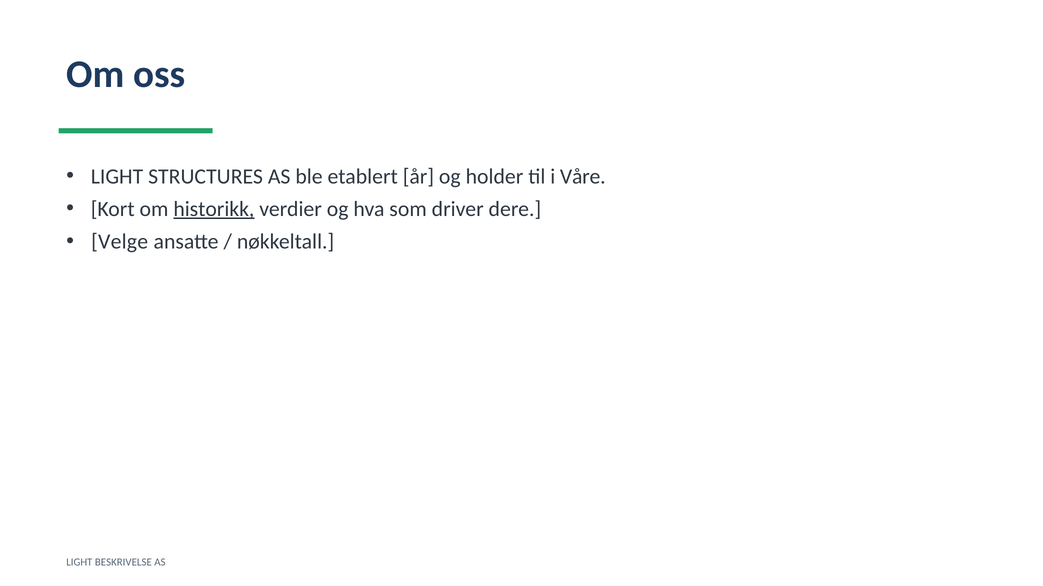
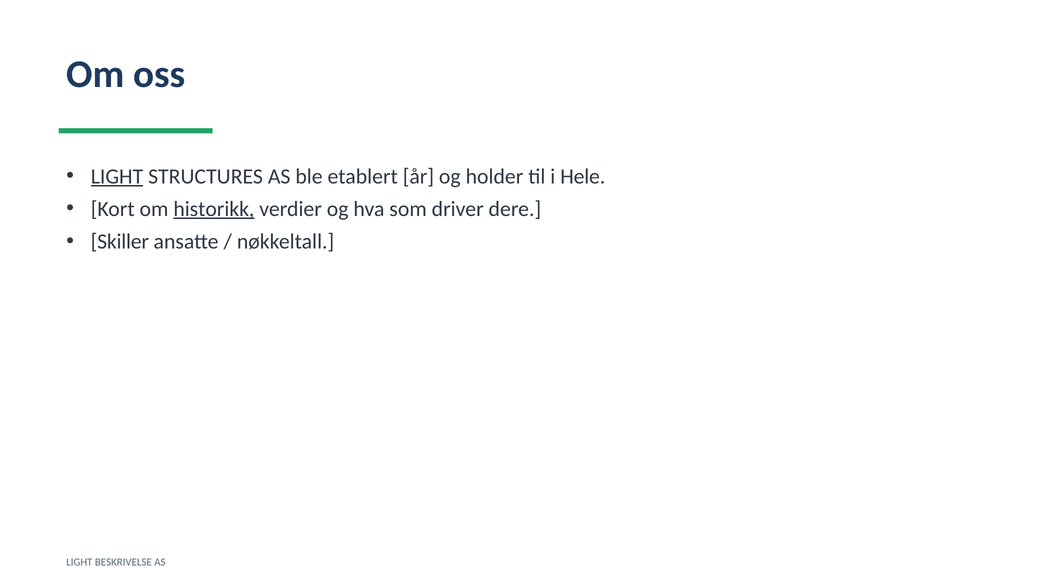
LIGHT underline: none -> present (117, 177)
Våre: Våre -> Hele (583, 177)
Velge: Velge -> Skiller (120, 242)
